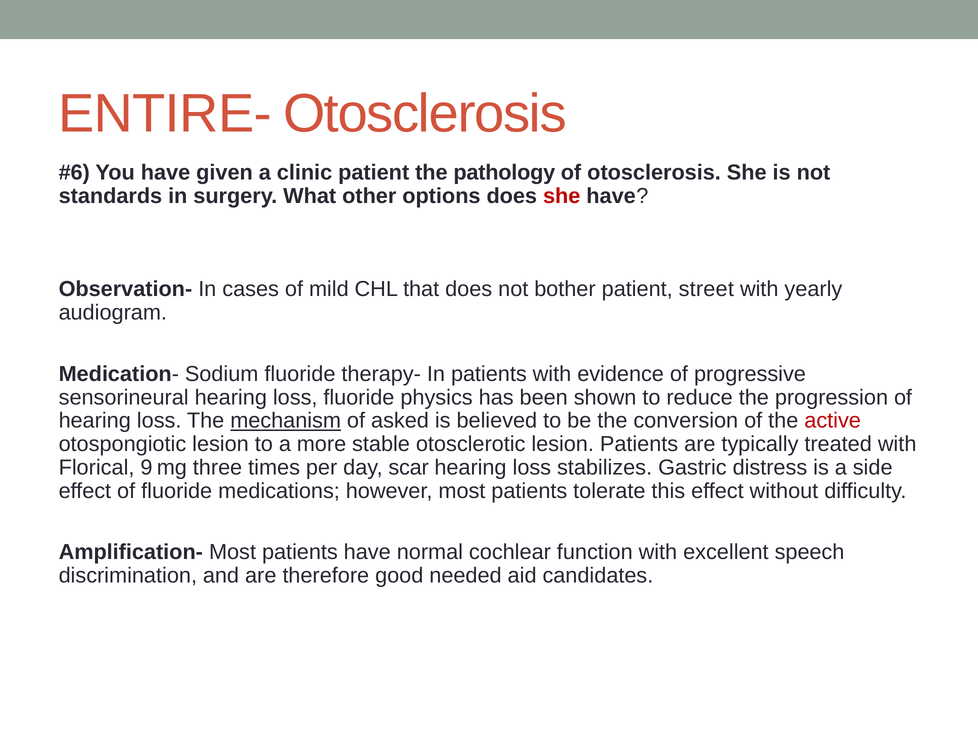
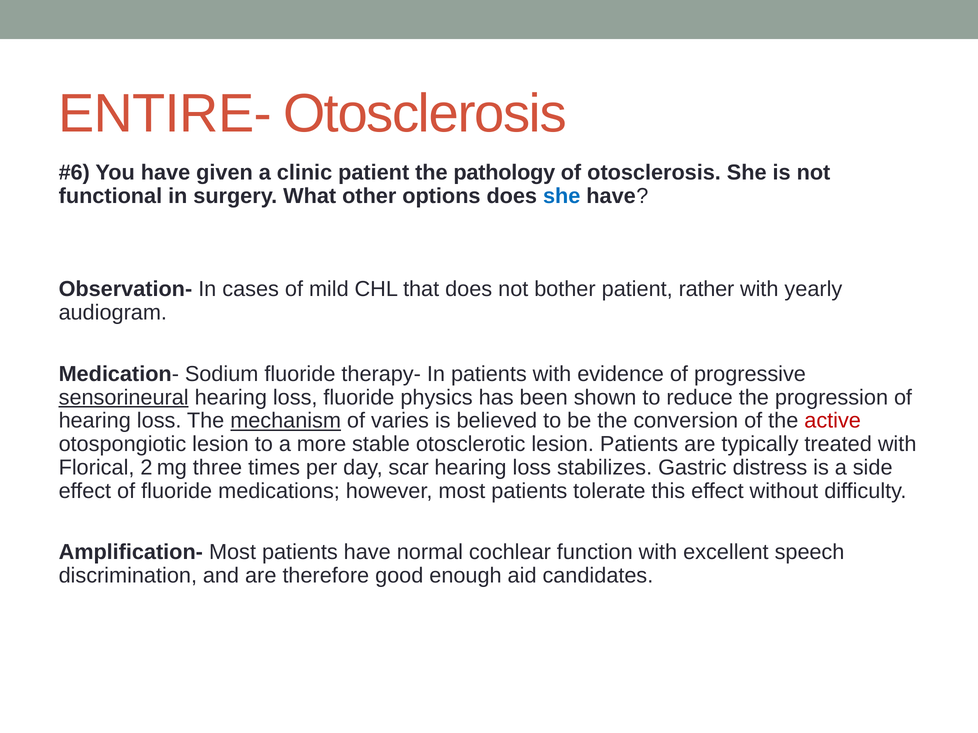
standards: standards -> functional (110, 196)
she colour: red -> blue (562, 196)
street: street -> rather (706, 290)
sensorineural underline: none -> present (124, 398)
asked: asked -> varies (400, 421)
9: 9 -> 2 (146, 468)
needed: needed -> enough (465, 576)
